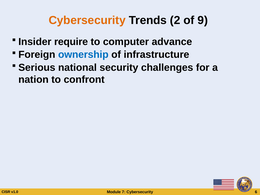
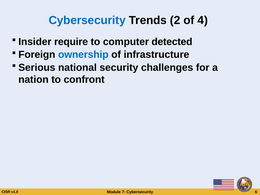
Cybersecurity colour: orange -> blue (87, 20)
9: 9 -> 4 (203, 20)
advance: advance -> detected (172, 42)
